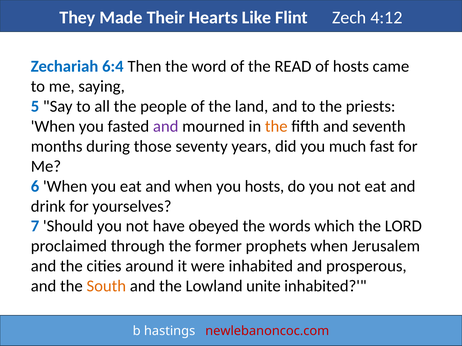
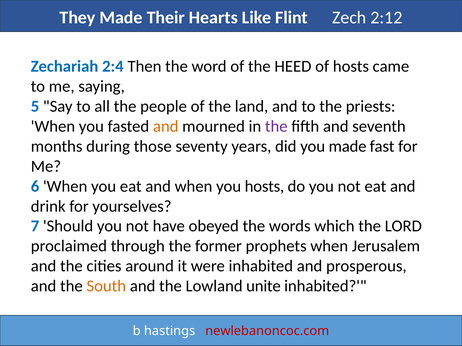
4:12: 4:12 -> 2:12 (386, 18)
6:4: 6:4 -> 2:4 (113, 66)
READ: READ -> HEED (293, 66)
and colour: purple -> orange (166, 126)
the colour: orange -> purple (276, 126)
you much: much -> made (348, 146)
